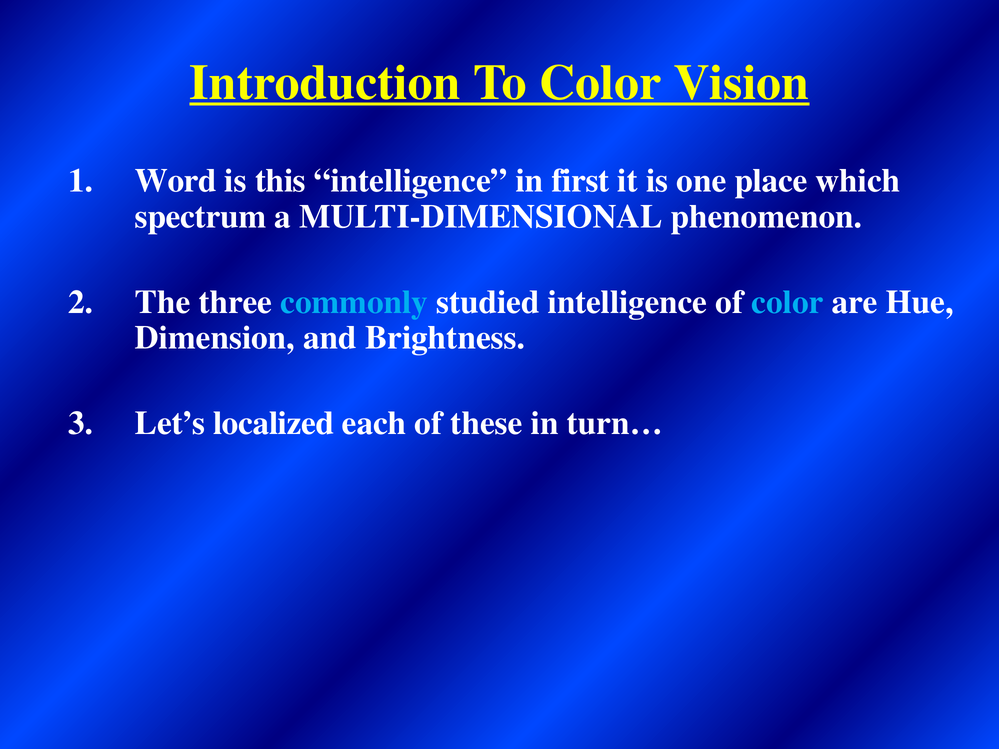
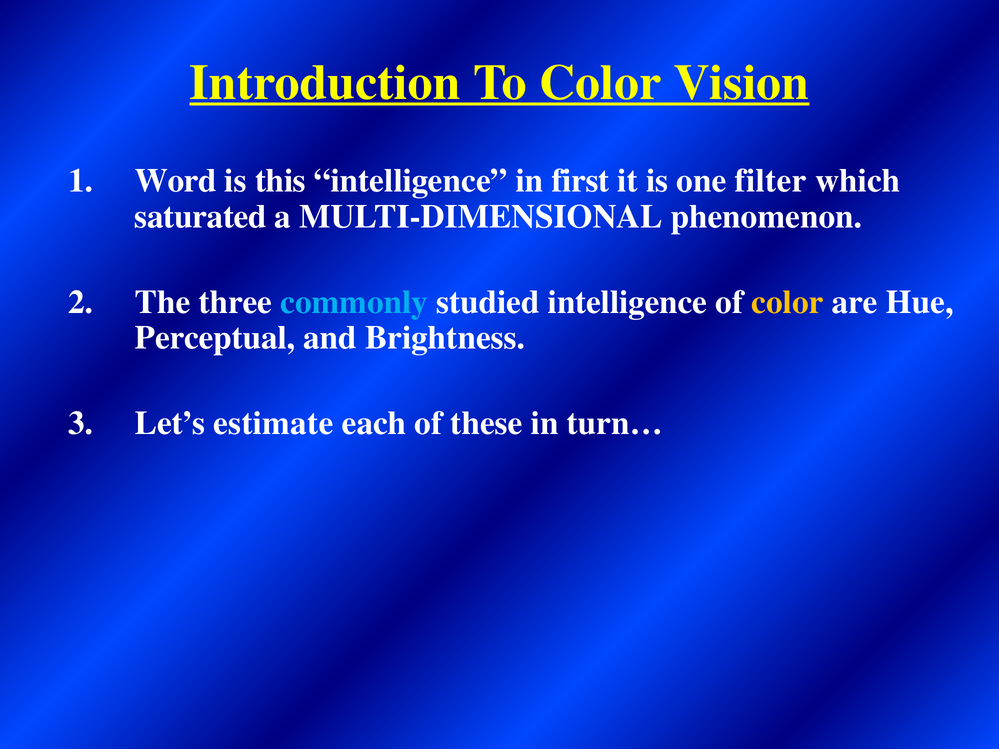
place: place -> filter (771, 181)
spectrum: spectrum -> saturated (201, 217)
color colour: light blue -> yellow (788, 302)
Dimension: Dimension -> Perceptual (215, 338)
localized: localized -> estimate (273, 423)
